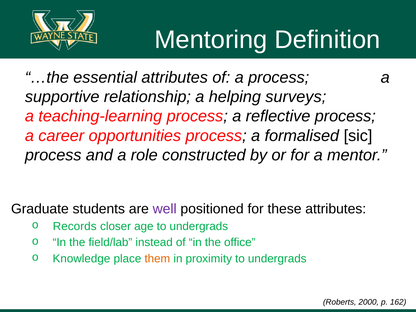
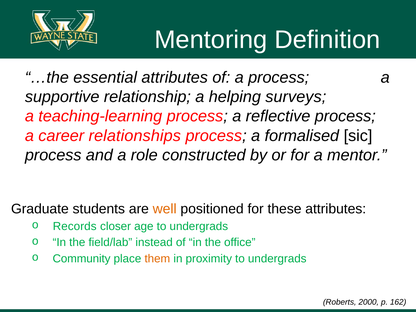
opportunities: opportunities -> relationships (135, 136)
well colour: purple -> orange (165, 209)
Knowledge: Knowledge -> Community (82, 259)
